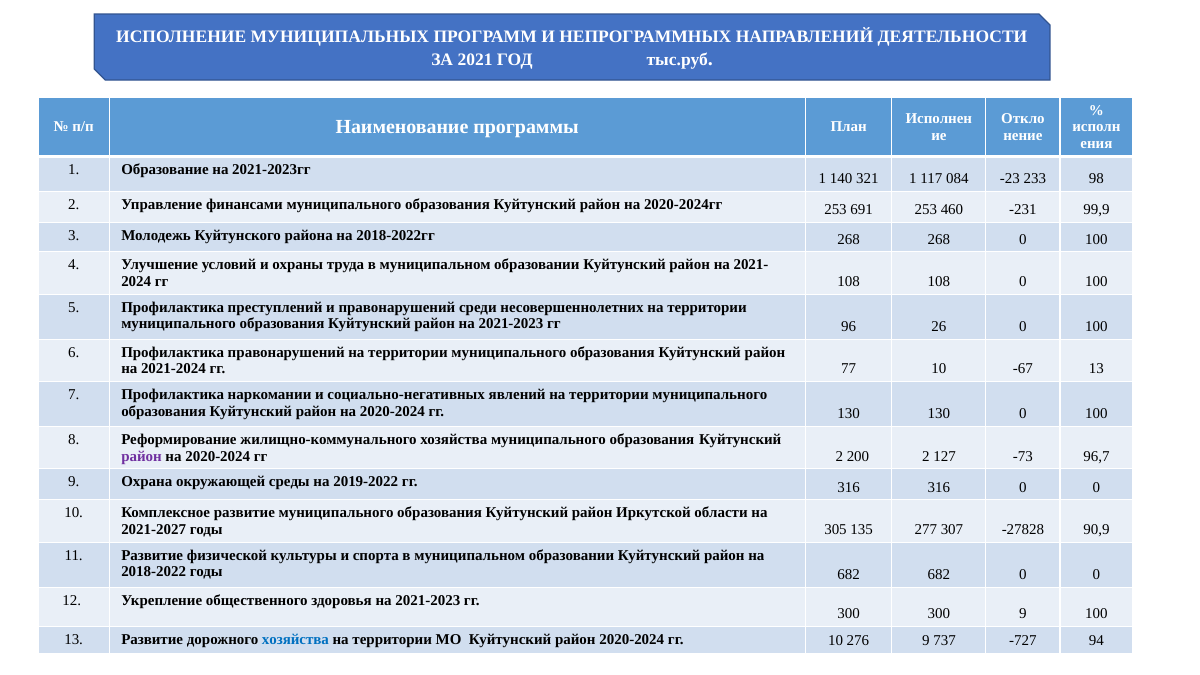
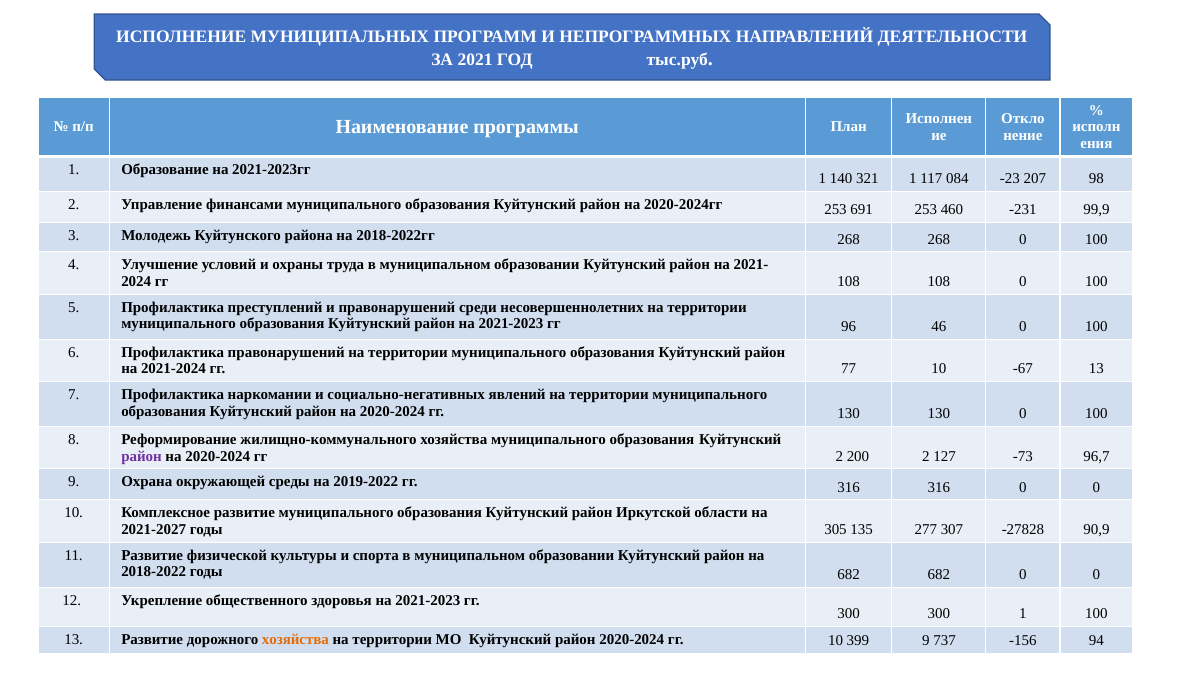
233: 233 -> 207 (1035, 179)
26: 26 -> 46 (939, 326)
300 9: 9 -> 1 (1023, 614)
хозяйства colour: blue -> orange (295, 639)
276: 276 -> 399 (858, 641)
-727: -727 -> -156 (1023, 641)
